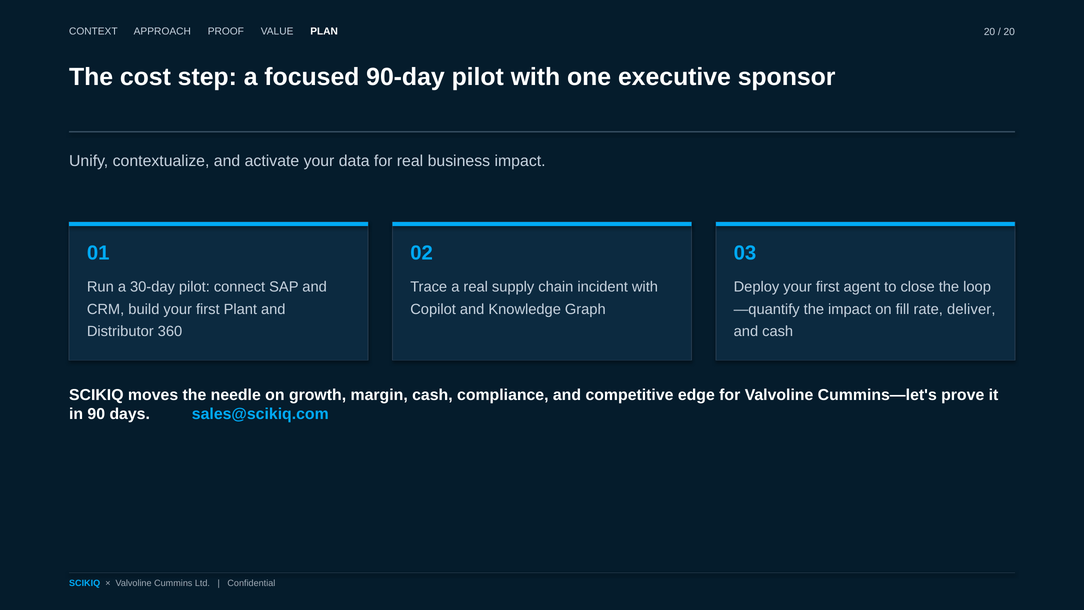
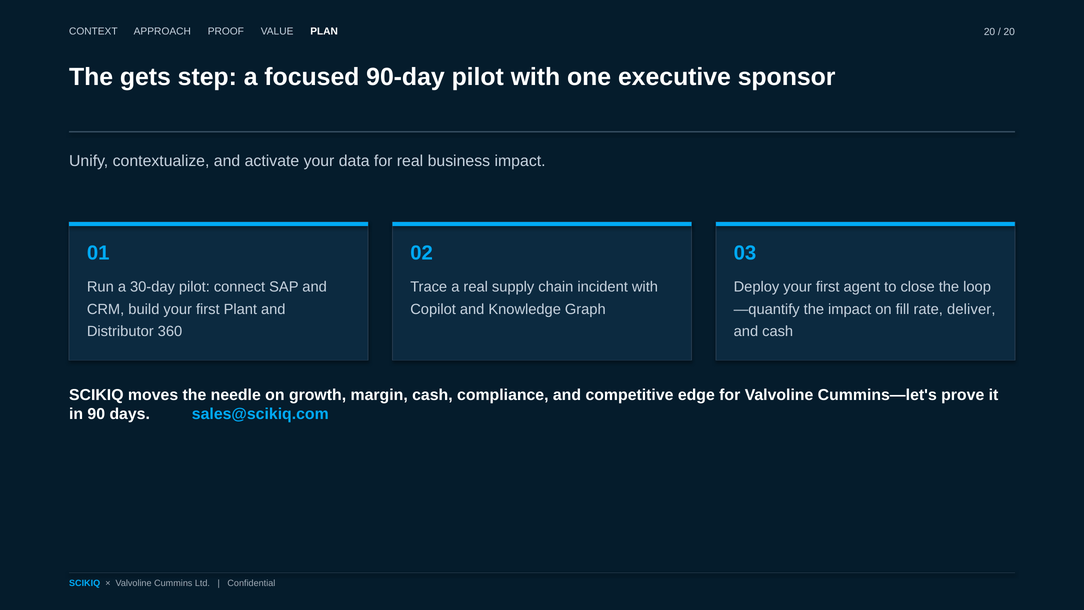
cost: cost -> gets (145, 77)
